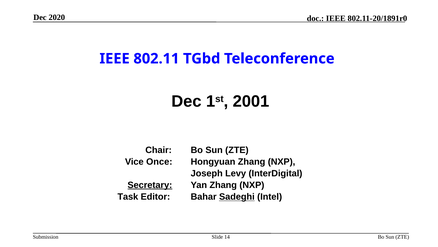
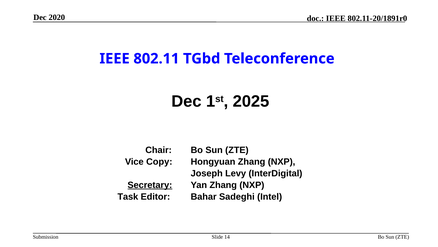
2001: 2001 -> 2025 (251, 101)
Once: Once -> Copy (159, 161)
Sadeghi underline: present -> none (237, 196)
